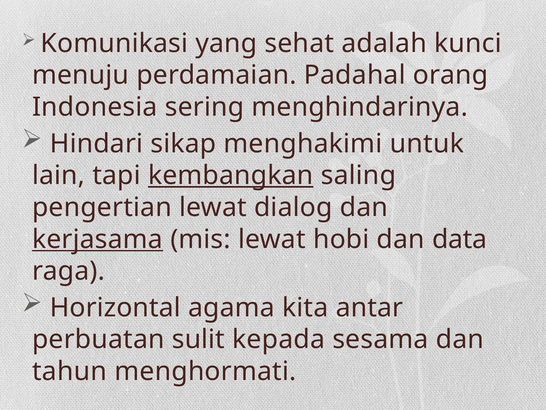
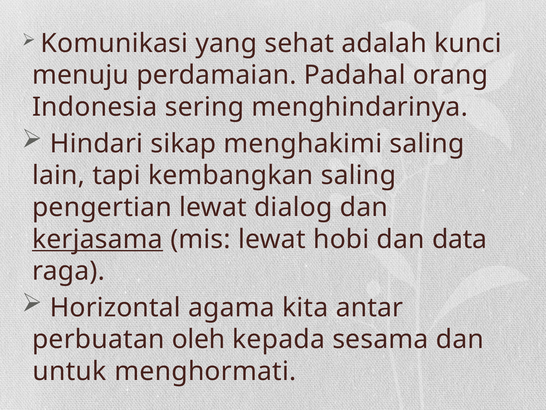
menghakimi untuk: untuk -> saling (427, 143)
kembangkan underline: present -> none (231, 175)
sulit: sulit -> oleh (199, 339)
tahun: tahun -> untuk (69, 371)
